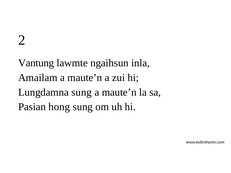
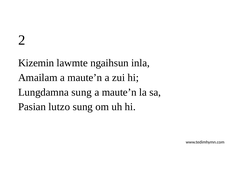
Vantung: Vantung -> Kizemin (36, 63)
hong: hong -> lutzo (59, 107)
